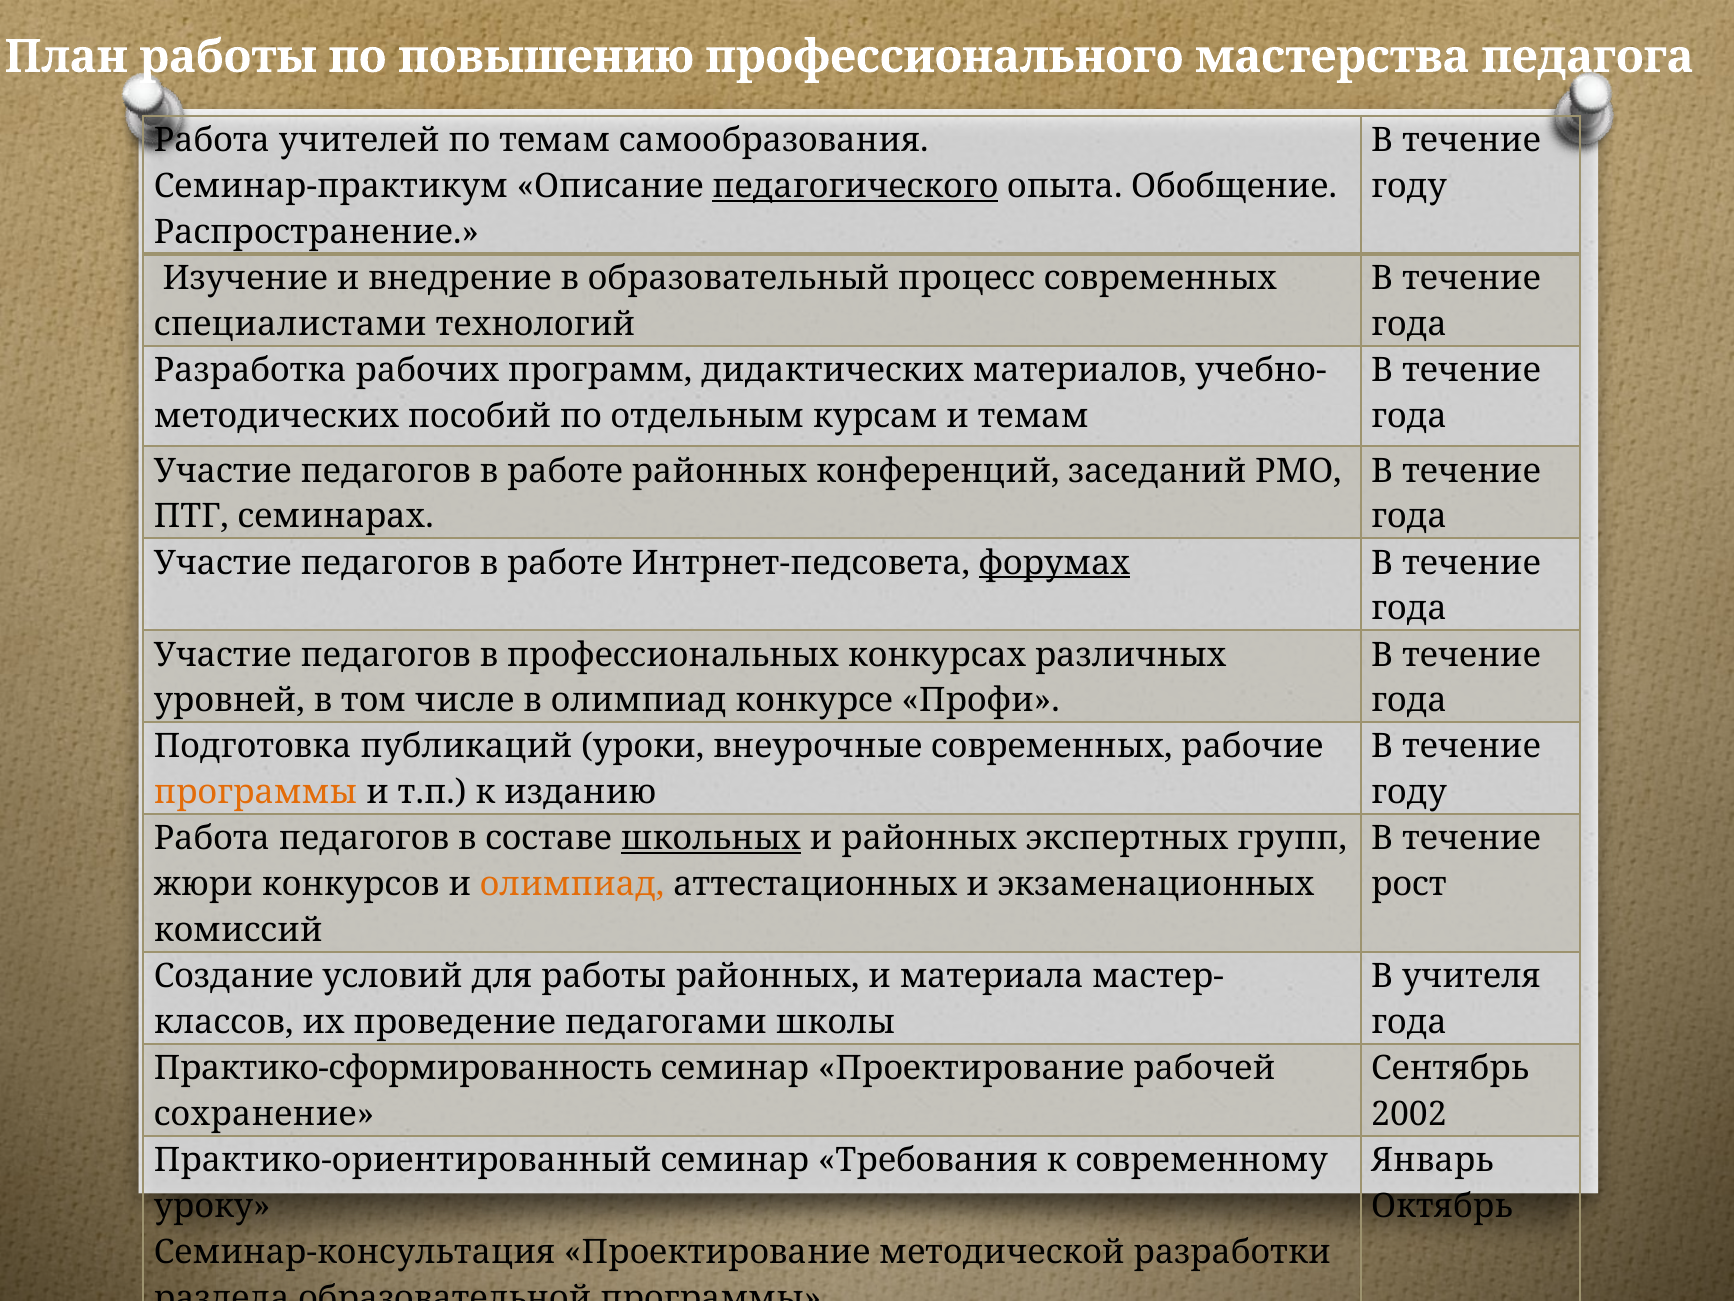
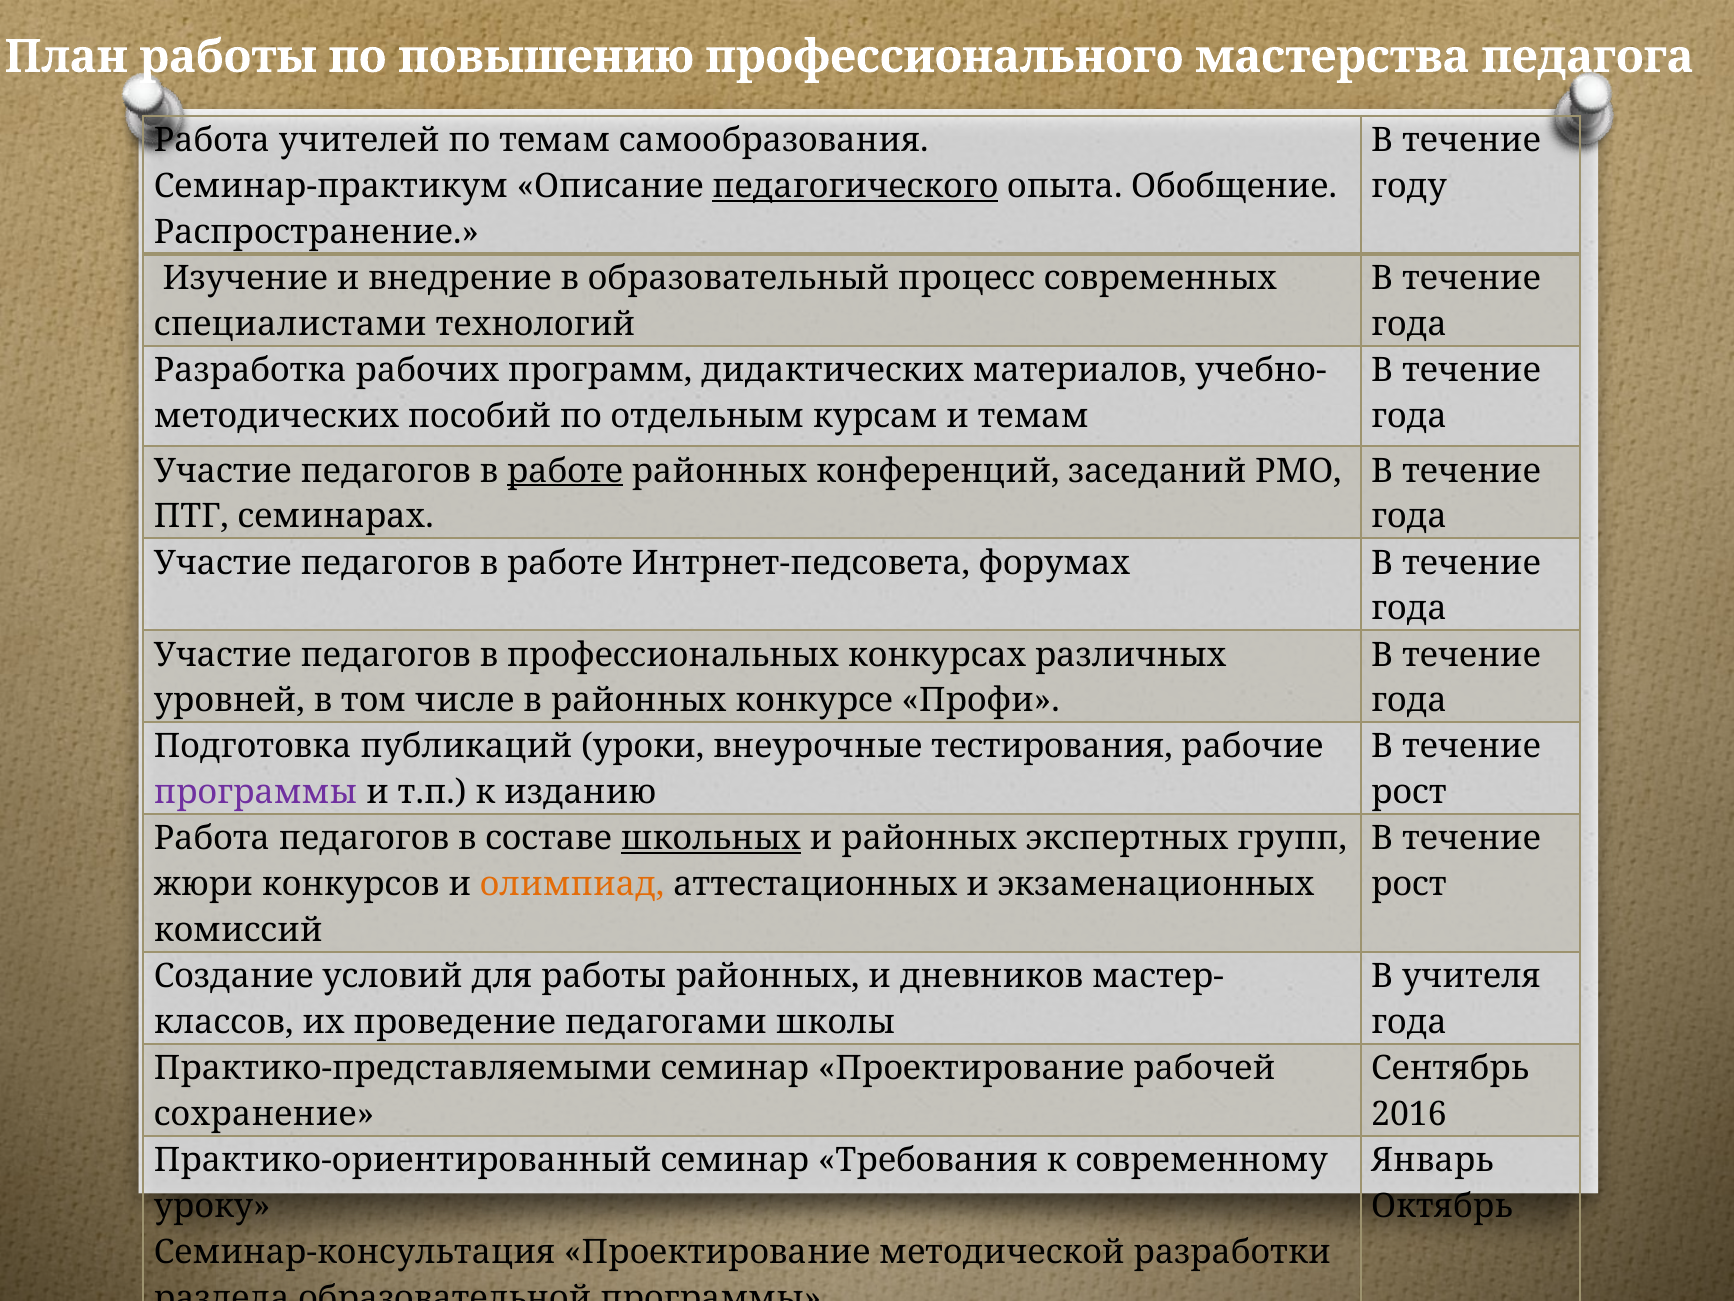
работе underline: none -> present (565, 471)
форумах underline: present -> none (1054, 563)
в олимпиад: олимпиад -> районных (639, 701)
внеурочные современных: современных -> тестирования (1052, 747)
программы colour: orange -> purple (256, 793)
году: году -> рост (1409, 793)
материала: материала -> дневников (992, 976)
Практико-сформированность: Практико-сформированность -> Практико-представляемыми (403, 1068)
2002: 2002 -> 2016 (1409, 1114)
